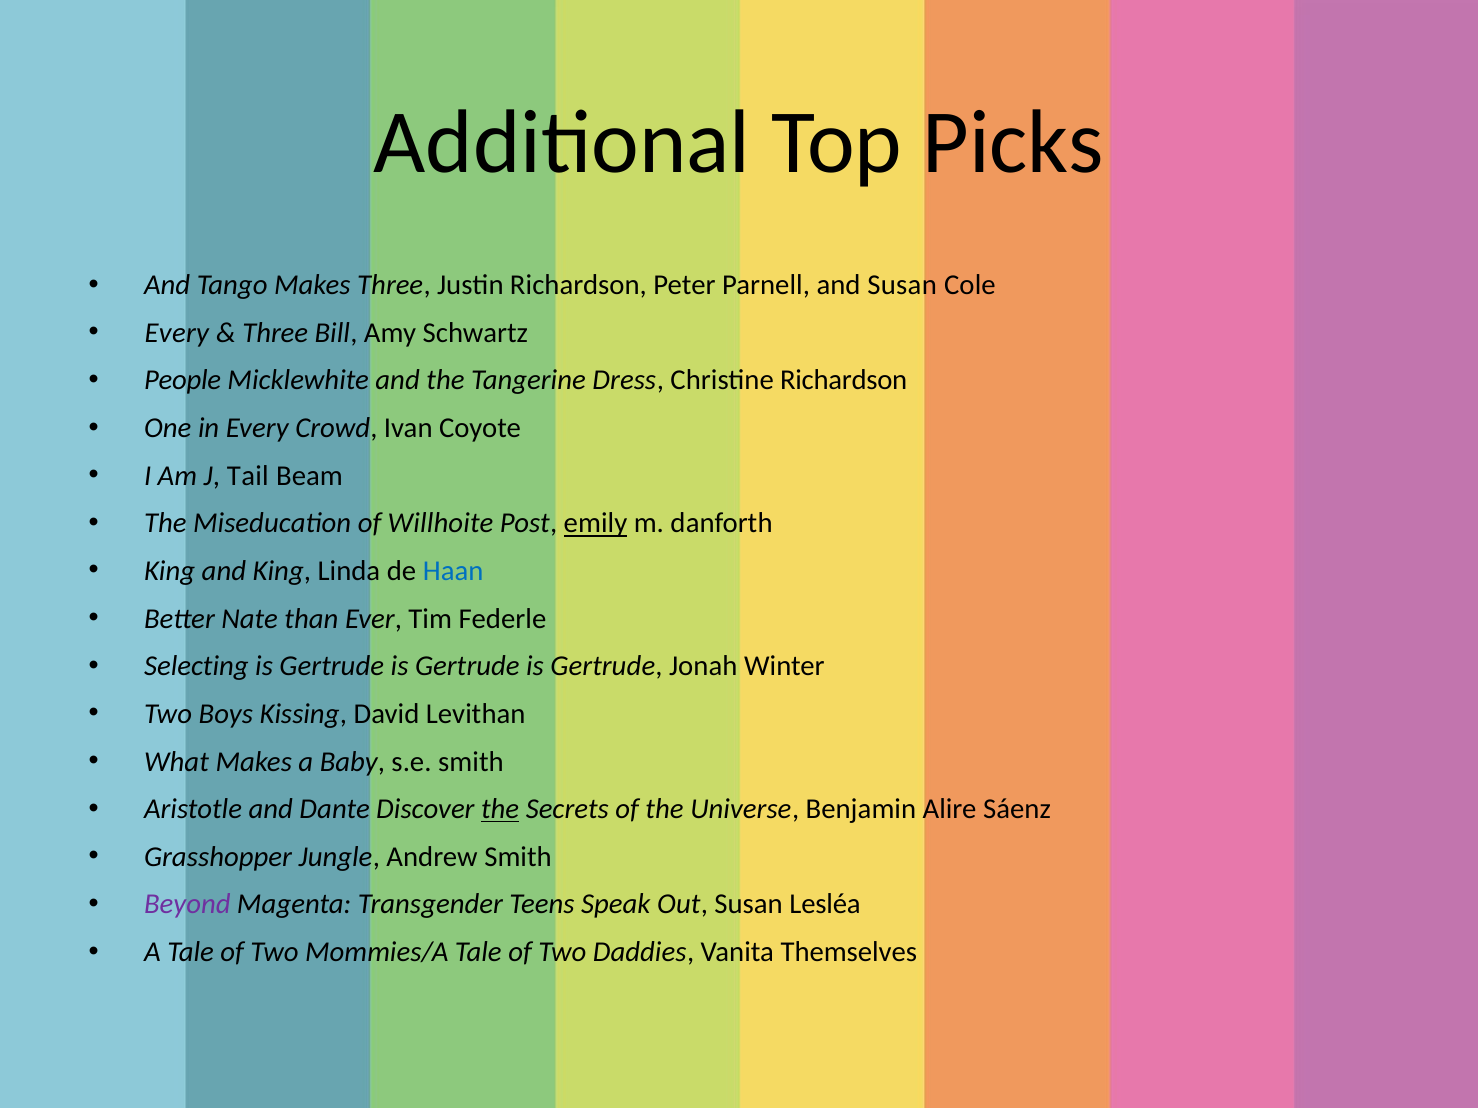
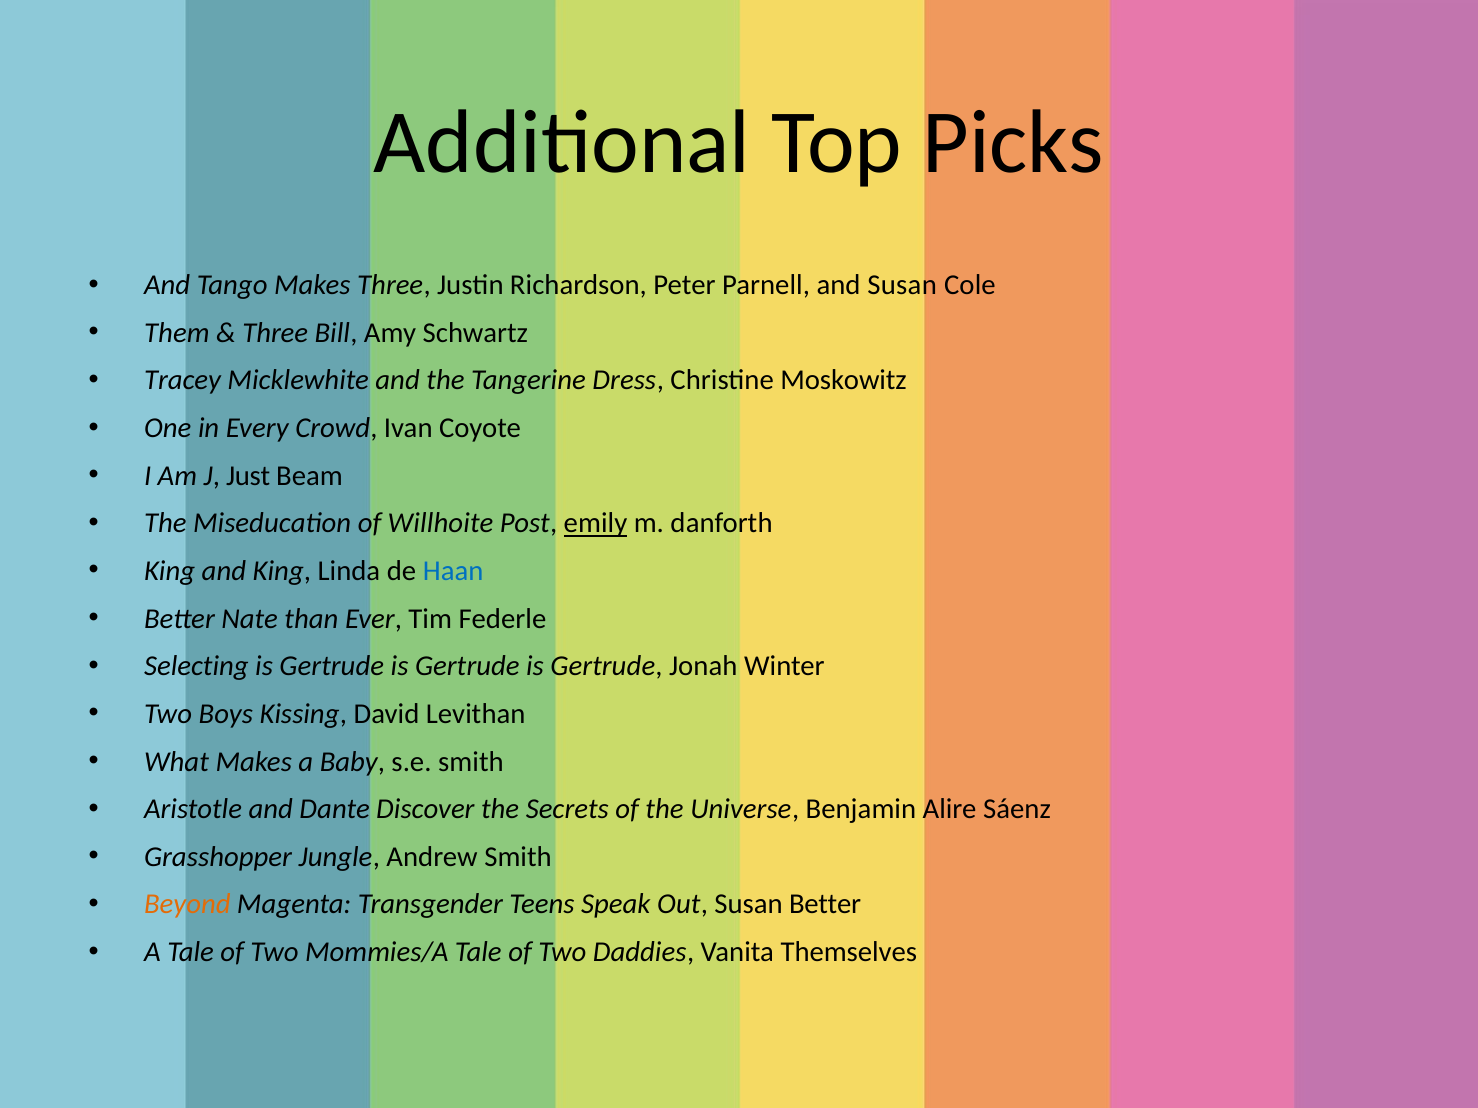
Every: Every -> Them (177, 333)
People: People -> Tracey (183, 381)
Christine Richardson: Richardson -> Moskowitz (844, 381)
Tail: Tail -> Just (248, 476)
the underline: present -> none (500, 810)
Beyond colour: purple -> orange (187, 905)
Susan Lesléa: Lesléa -> Better (825, 905)
